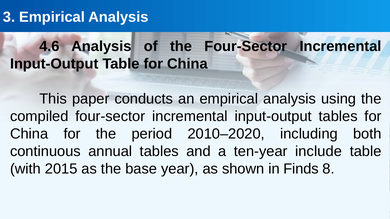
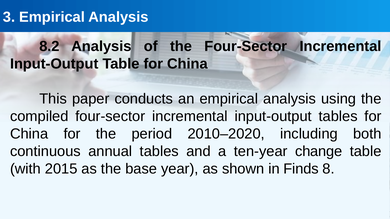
4.6: 4.6 -> 8.2 (49, 46)
include: include -> change (319, 152)
